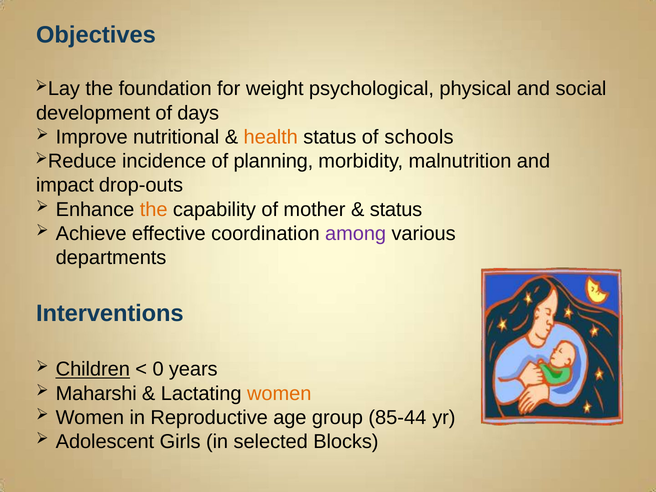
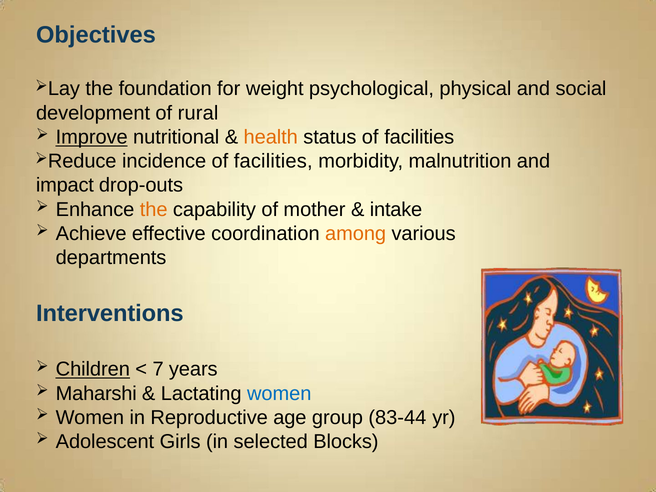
days: days -> rural (198, 113)
Improve underline: none -> present (92, 137)
status of schools: schools -> facilities (419, 137)
incidence of planning: planning -> facilities (273, 161)
status: status -> intake (396, 209)
among colour: purple -> orange (356, 233)
0: 0 -> 7 (158, 369)
women colour: orange -> blue (279, 393)
85-44: 85-44 -> 83-44 (397, 417)
